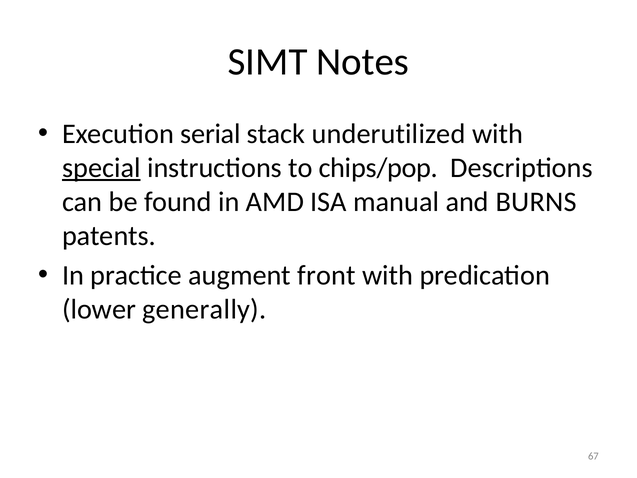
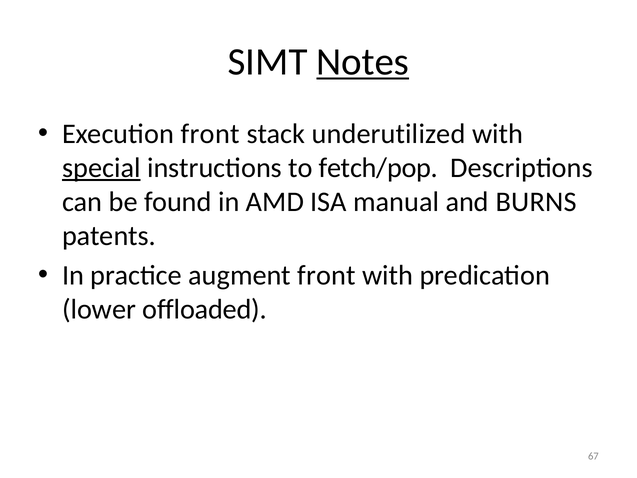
Notes underline: none -> present (363, 62)
Execution serial: serial -> front (210, 134)
chips/pop: chips/pop -> fetch/pop (378, 168)
generally: generally -> offloaded (205, 309)
